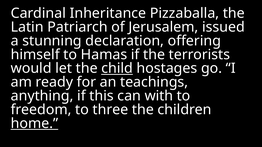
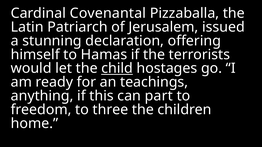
Inheritance: Inheritance -> Covenantal (108, 13)
with: with -> part (159, 96)
home underline: present -> none (34, 124)
